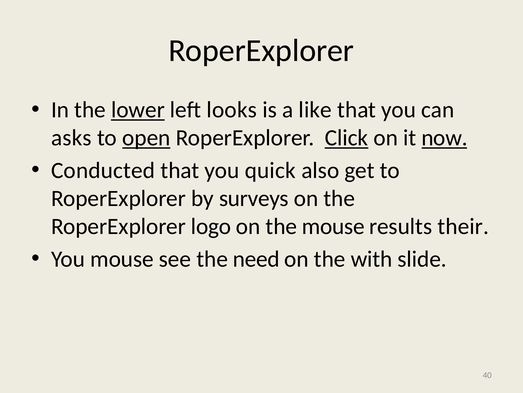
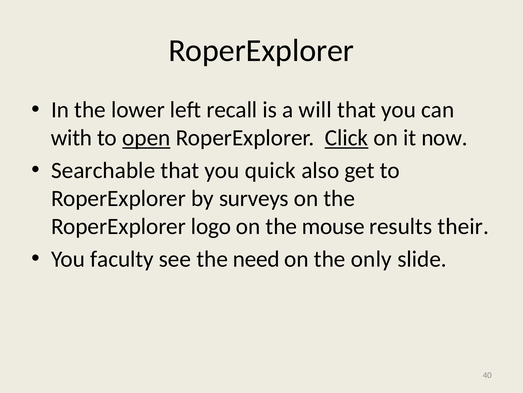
lower underline: present -> none (138, 110)
looks: looks -> recall (232, 110)
like: like -> will (315, 110)
asks: asks -> with (72, 138)
now underline: present -> none (444, 138)
Conducted: Conducted -> Searchable (103, 170)
You mouse: mouse -> faculty (122, 259)
with: with -> only (371, 259)
